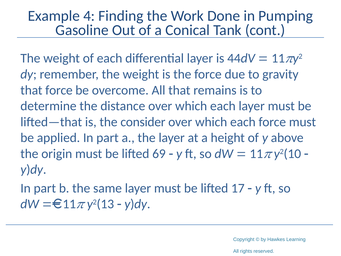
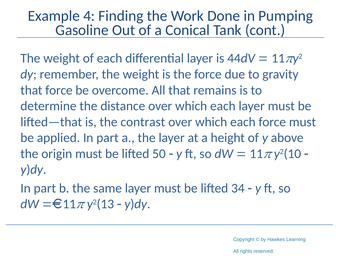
consider: consider -> contrast (143, 122)
69: 69 -> 50 (159, 154)
17: 17 -> 34 (238, 188)
